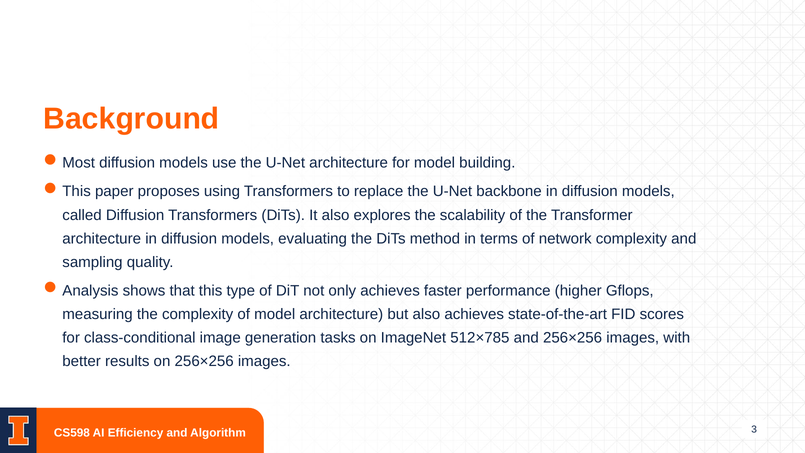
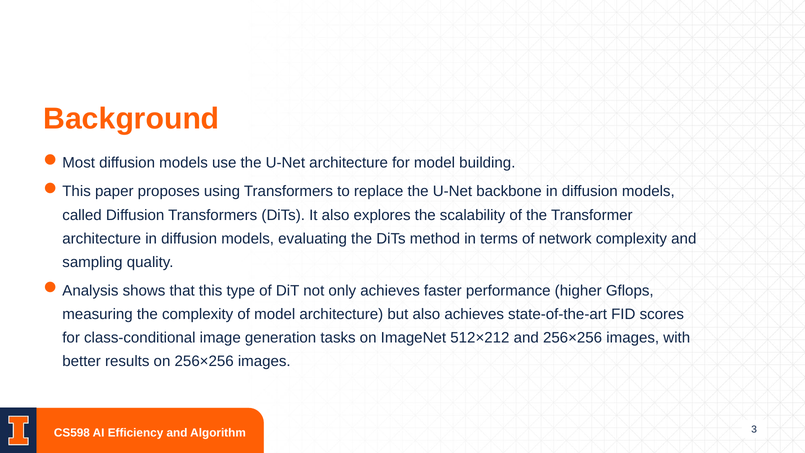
512×785: 512×785 -> 512×212 (480, 338)
